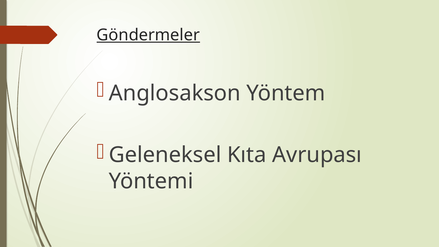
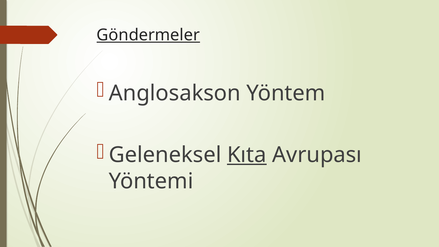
Kıta underline: none -> present (247, 155)
